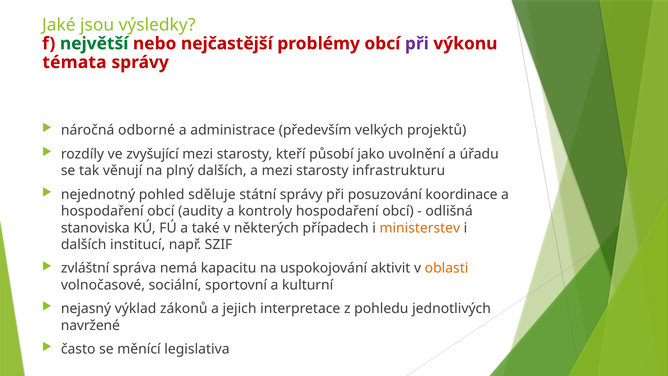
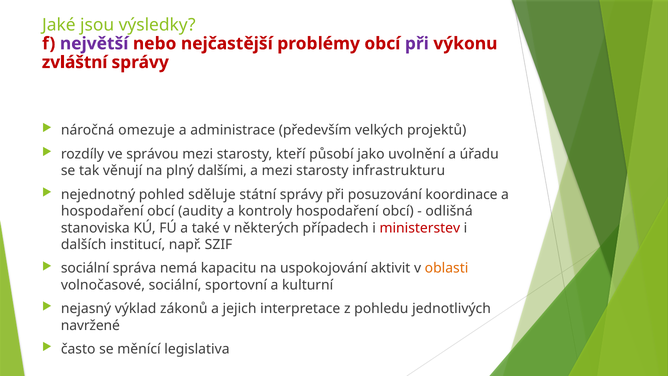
největší colour: green -> purple (94, 44)
témata: témata -> zvláštní (75, 62)
odborné: odborné -> omezuje (147, 130)
zvyšující: zvyšující -> správou (153, 154)
plný dalších: dalších -> dalšími (222, 171)
ministerstev colour: orange -> red (420, 228)
zvláštní: zvláštní -> sociální (85, 268)
